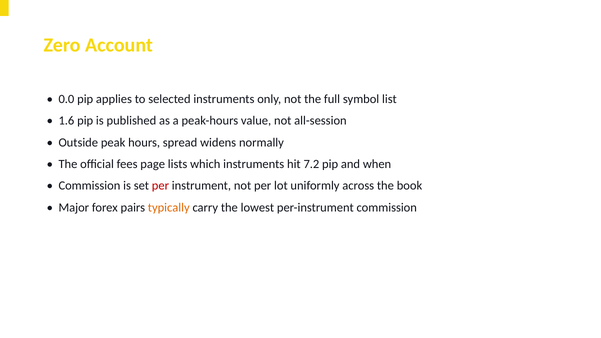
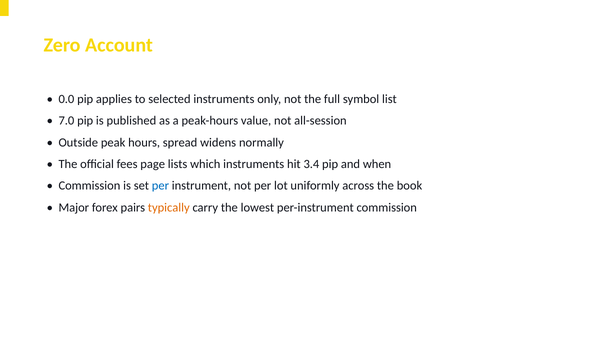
1.6: 1.6 -> 7.0 (66, 121)
7.2: 7.2 -> 3.4 (311, 164)
per colour: red -> blue (160, 186)
